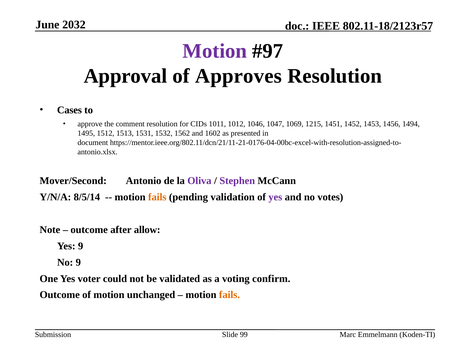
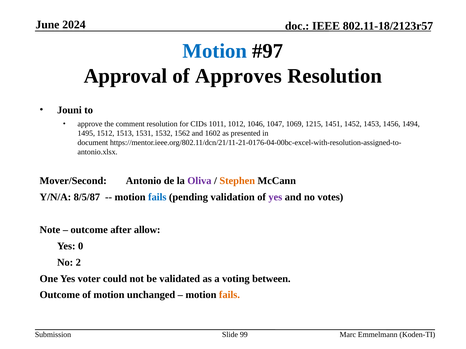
2032: 2032 -> 2024 (74, 25)
Motion colour: purple -> blue (215, 51)
Cases: Cases -> Jouni (69, 110)
Stephen colour: purple -> orange (237, 181)
8/5/14: 8/5/14 -> 8/5/87 (87, 197)
fails colour: orange -> blue (157, 197)
Yes 9: 9 -> 0 (81, 246)
No 9: 9 -> 2 (78, 263)
confirm: confirm -> between (271, 279)
